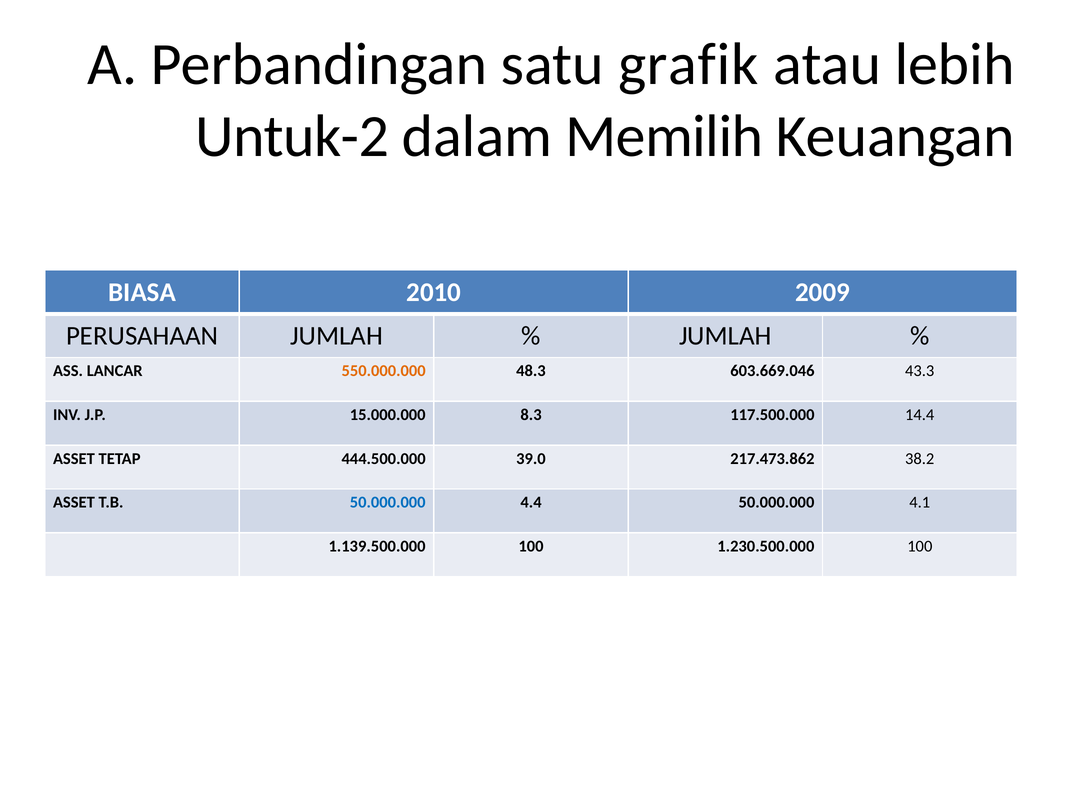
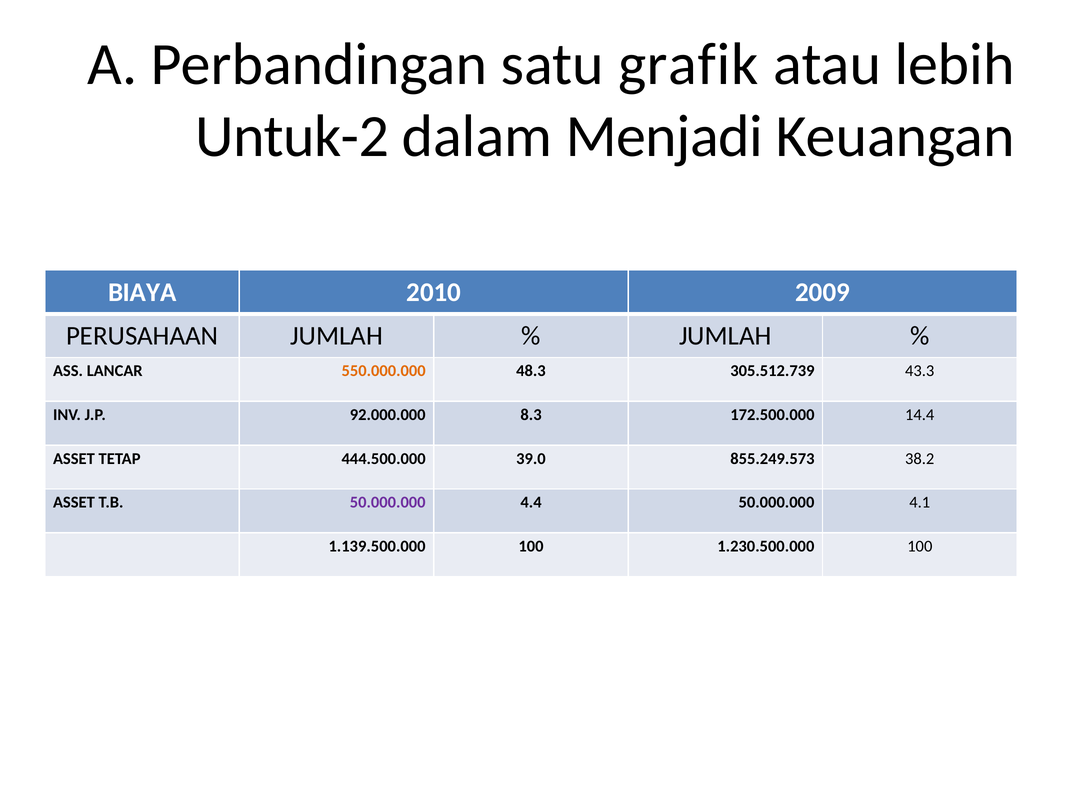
Memilih: Memilih -> Menjadi (664, 137)
BIASA: BIASA -> BIAYA (142, 292)
603.669.046: 603.669.046 -> 305.512.739 (772, 371)
15.000.000: 15.000.000 -> 92.000.000 (388, 415)
117.500.000: 117.500.000 -> 172.500.000 (772, 415)
217.473.862: 217.473.862 -> 855.249.573 (772, 459)
50.000.000 colour: blue -> purple (388, 502)
